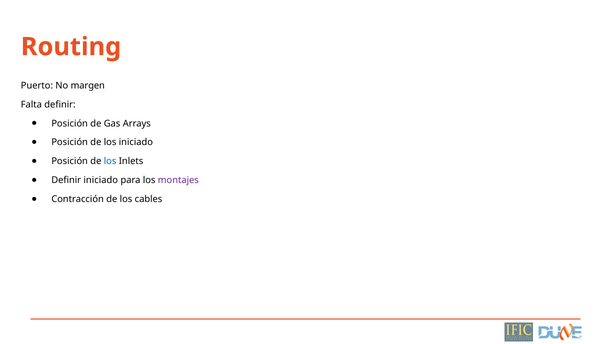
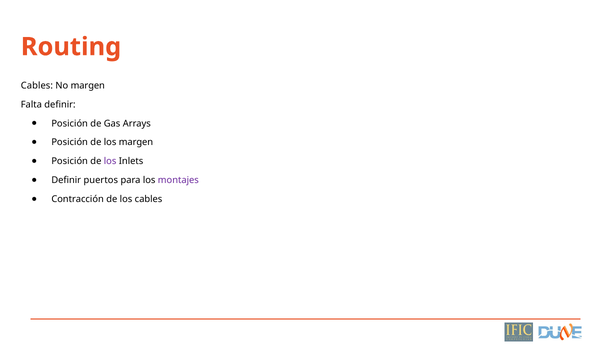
Puerto: Puerto -> Cables (37, 86)
los iniciado: iniciado -> margen (136, 142)
los colour: blue -> purple (110, 161)
Definir iniciado: iniciado -> puertos (101, 180)
